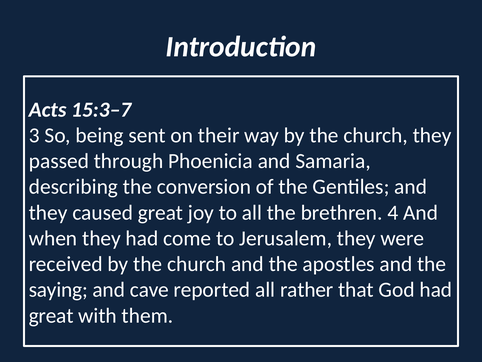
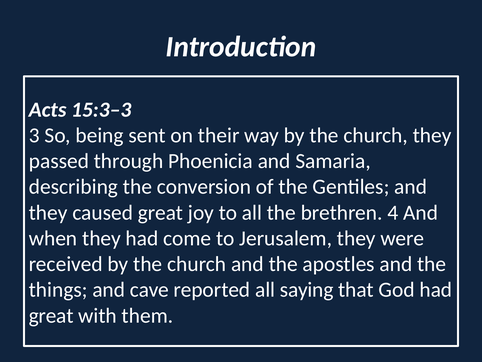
15:3–7: 15:3–7 -> 15:3–3 (101, 110)
saying: saying -> things (58, 289)
rather: rather -> saying (307, 289)
